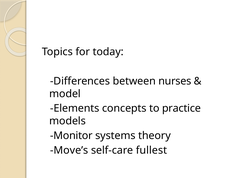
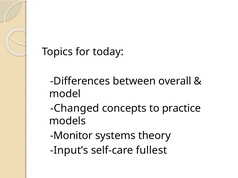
nurses: nurses -> overall (175, 81)
Elements: Elements -> Changed (75, 109)
Move’s: Move’s -> Input’s (69, 151)
